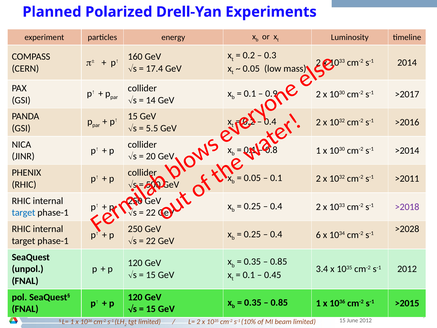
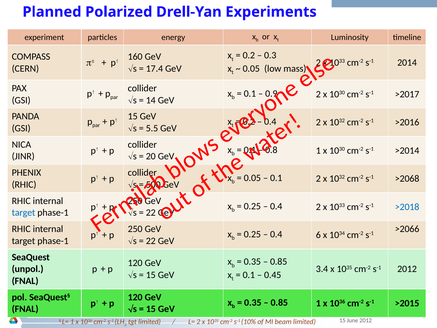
>2011: >2011 -> >2068 (407, 179)
>2018 colour: purple -> blue (407, 207)
>2028: >2028 -> >2066 (407, 229)
